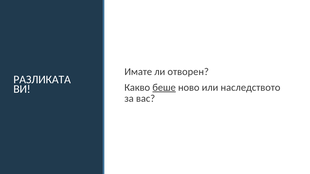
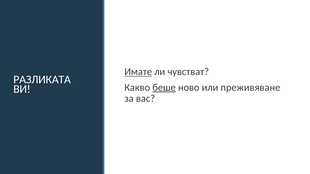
Имате underline: none -> present (138, 72)
отворен: отворен -> чувстват (188, 72)
наследството: наследството -> преживяване (250, 88)
